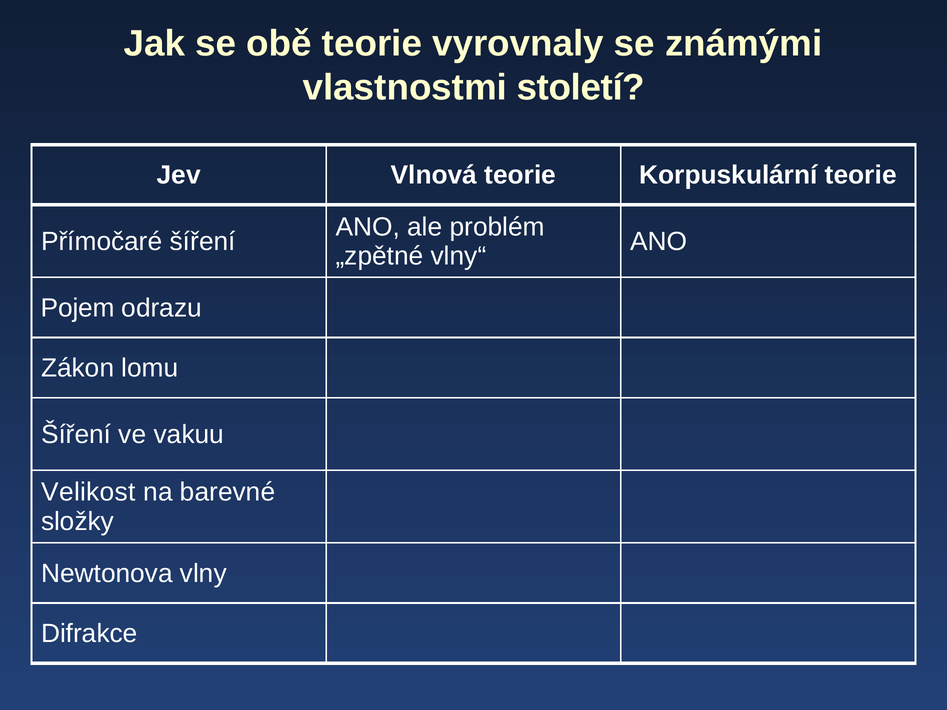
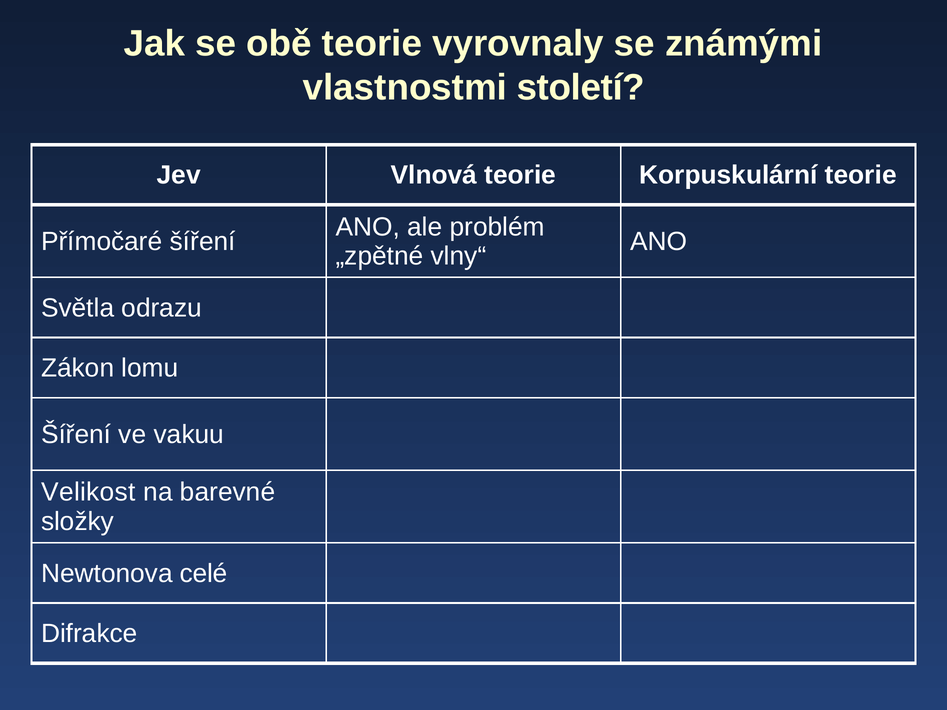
Pojem: Pojem -> Světla (78, 308)
vlny: vlny -> celé (204, 574)
